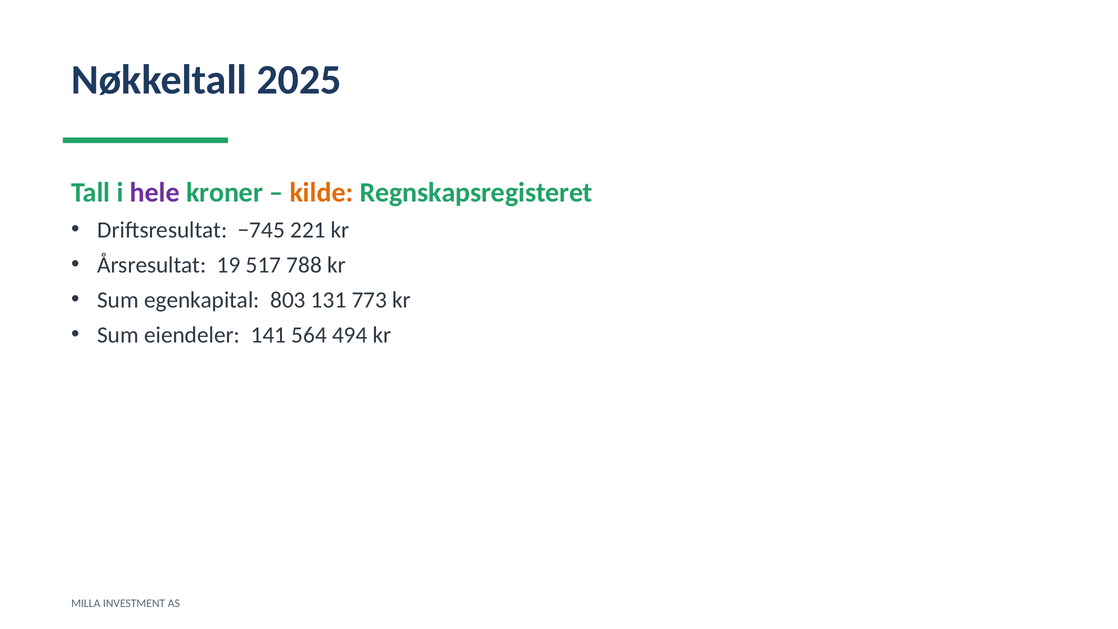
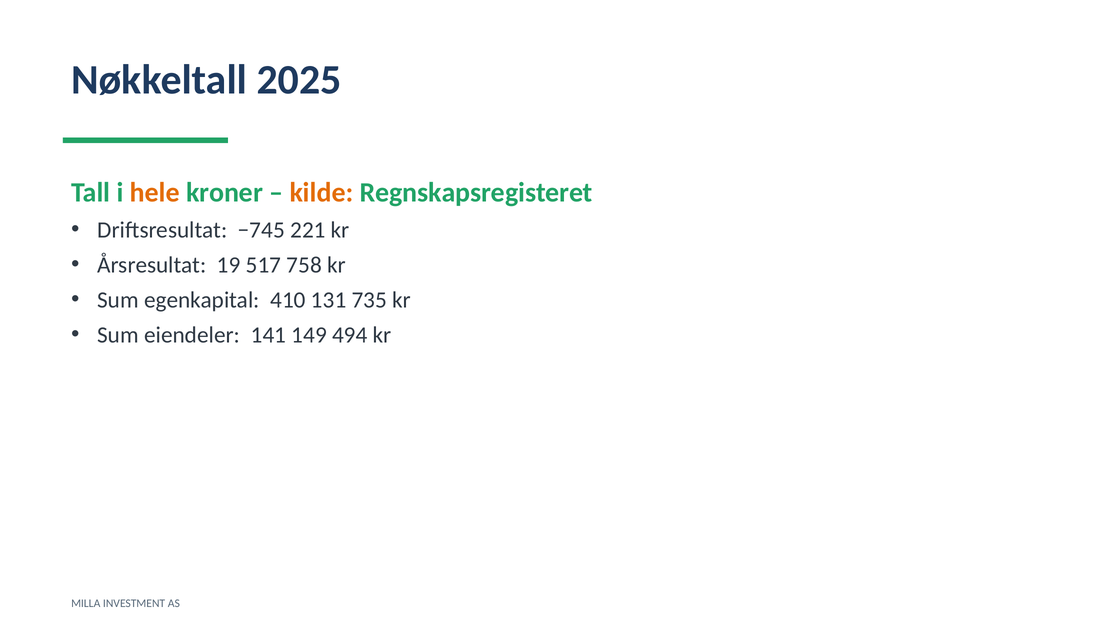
hele colour: purple -> orange (155, 192)
788: 788 -> 758 (304, 265)
803: 803 -> 410 (288, 300)
773: 773 -> 735 (369, 300)
564: 564 -> 149 (309, 335)
